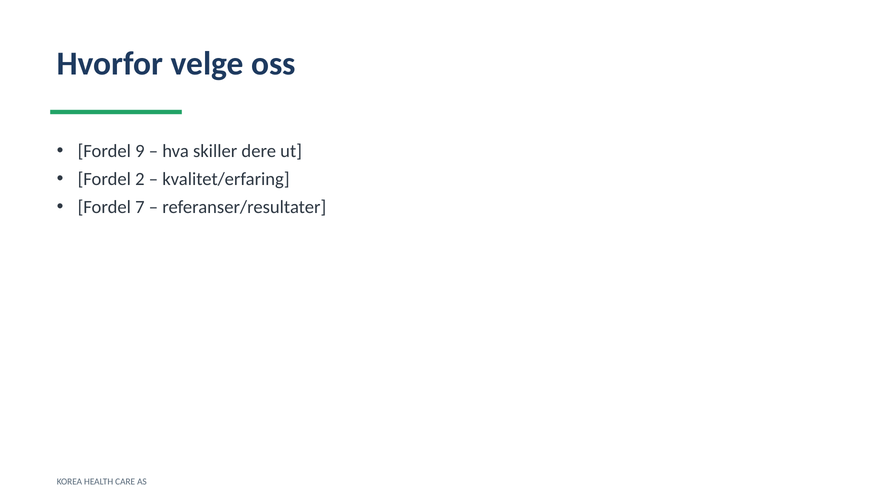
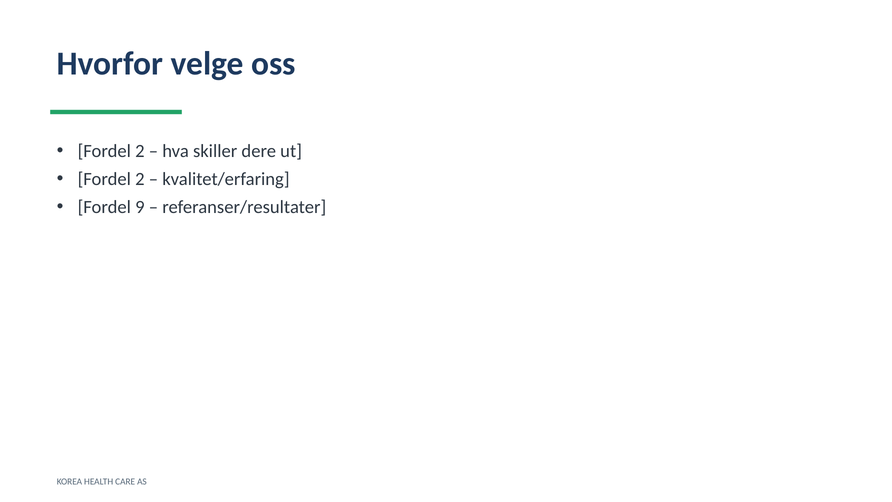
9: 9 -> 2 (140, 151)
7: 7 -> 9 (140, 207)
